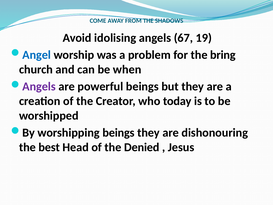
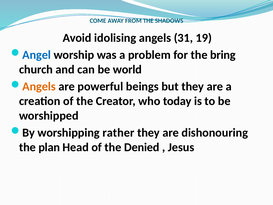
67: 67 -> 31 (183, 38)
when: when -> world (127, 69)
Angels colour: purple -> orange (39, 86)
worshipping beings: beings -> rather (118, 133)
best: best -> plan (49, 147)
